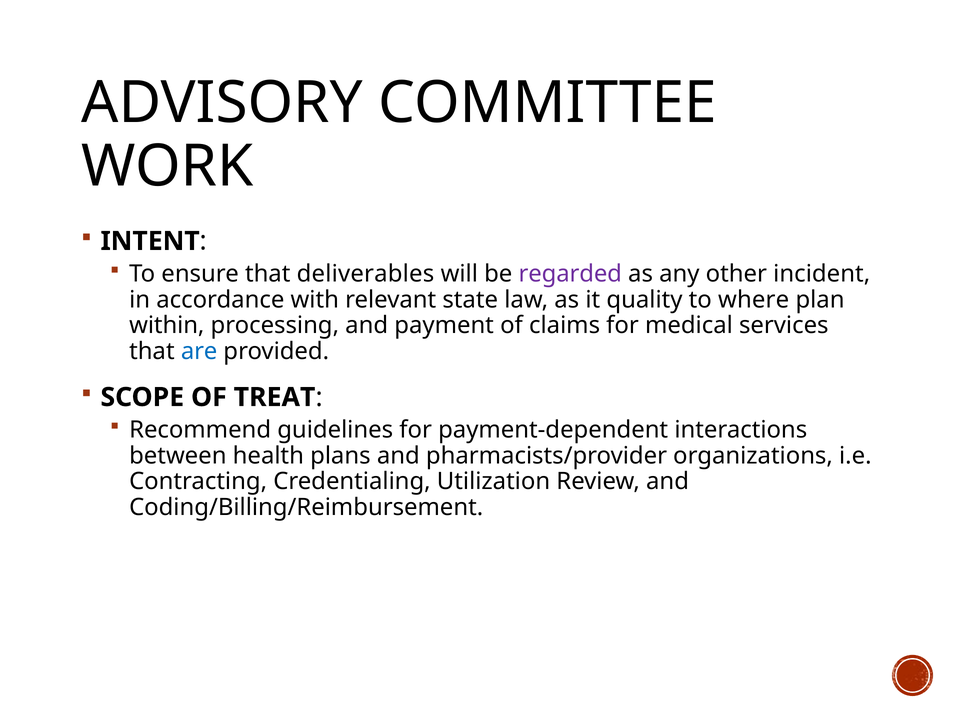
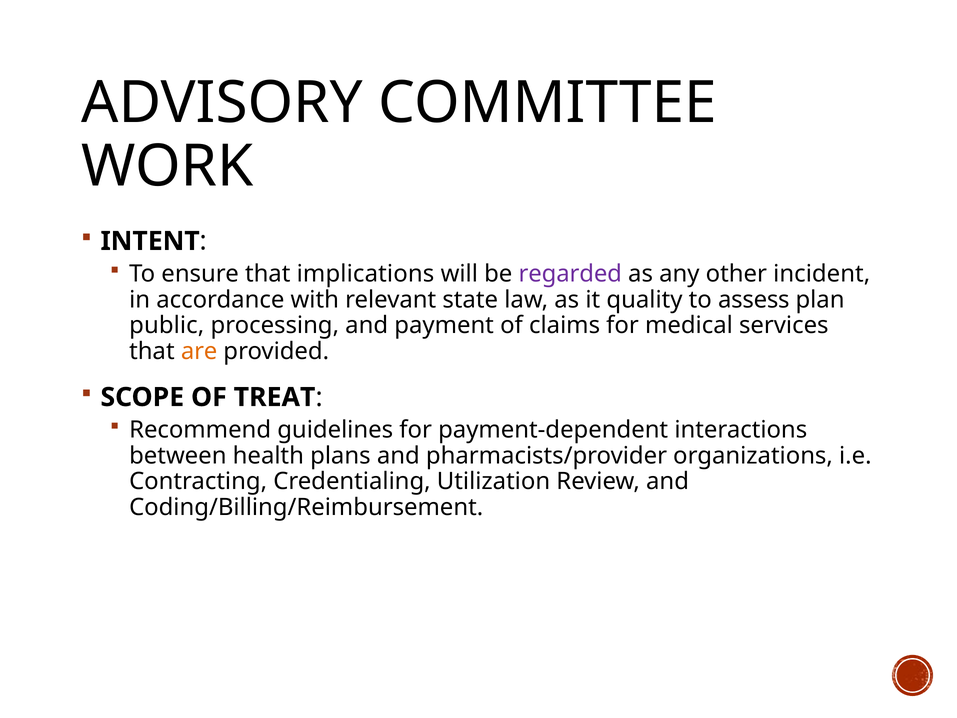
deliverables: deliverables -> implications (365, 274)
where: where -> assess (754, 300)
within: within -> public (167, 325)
are colour: blue -> orange (199, 351)
